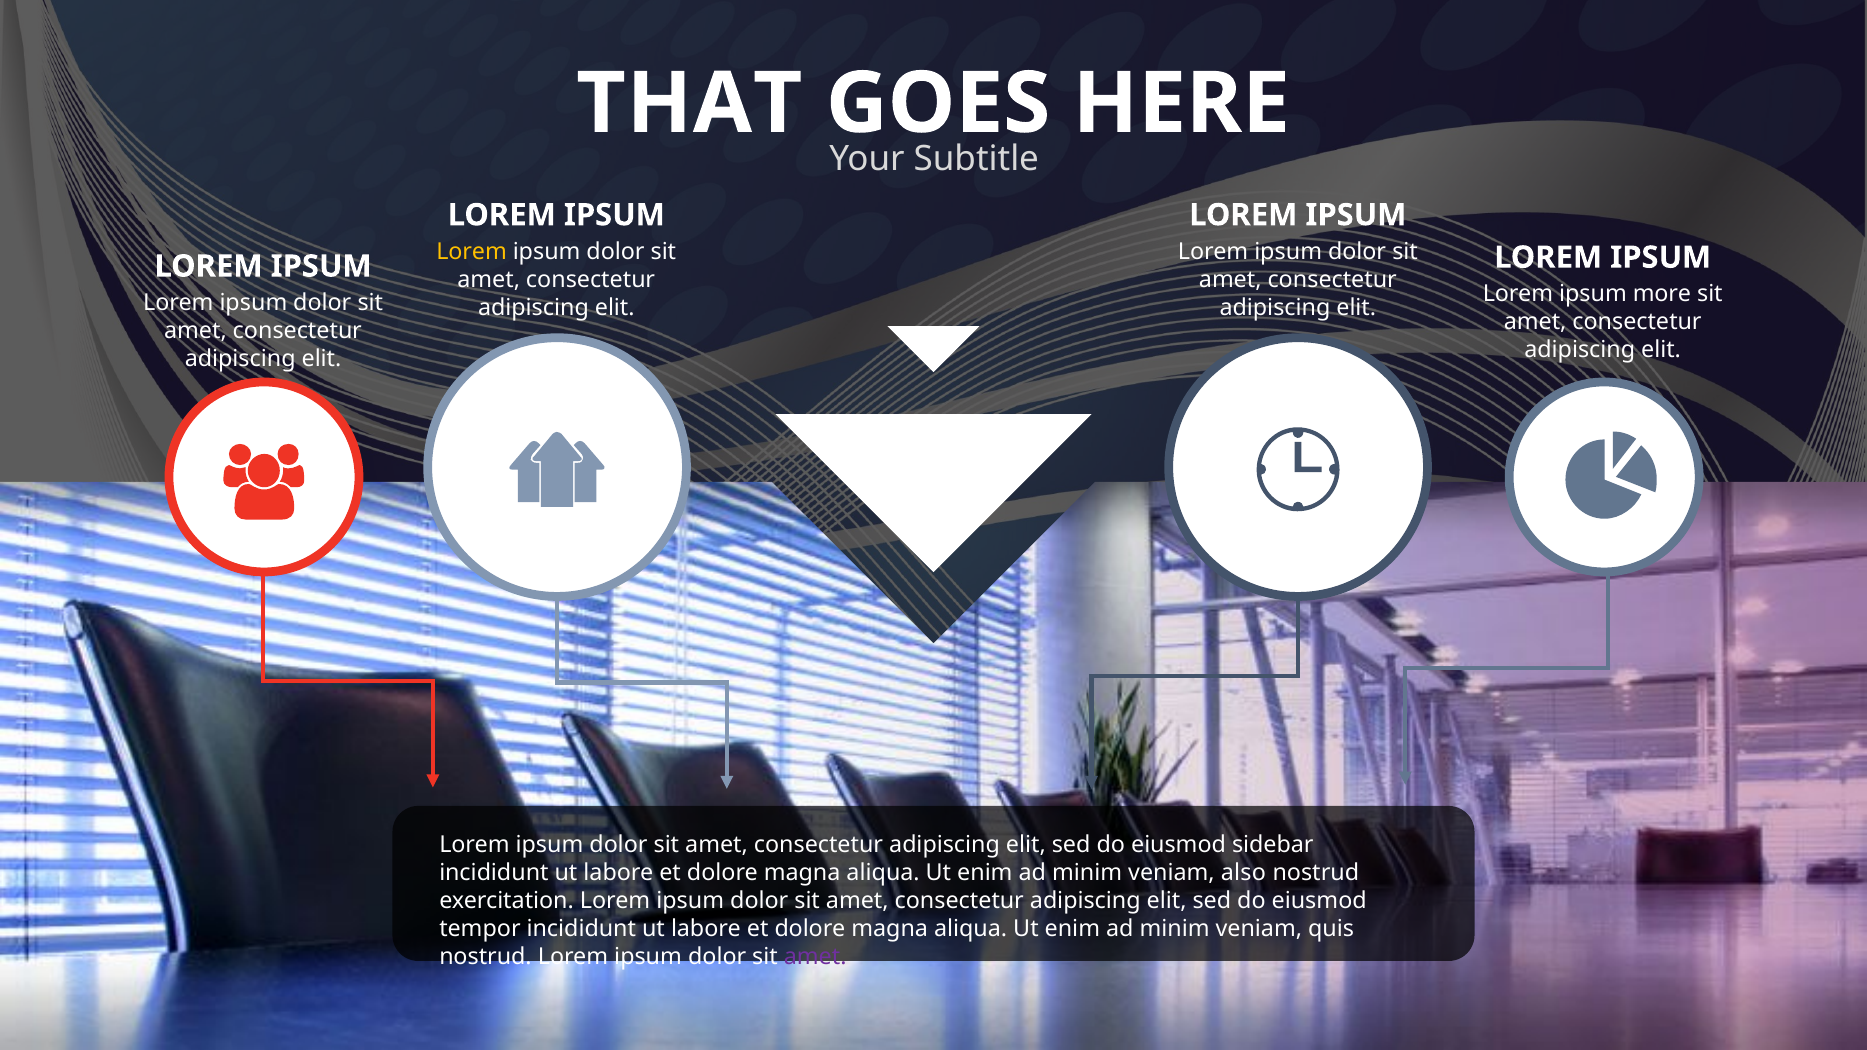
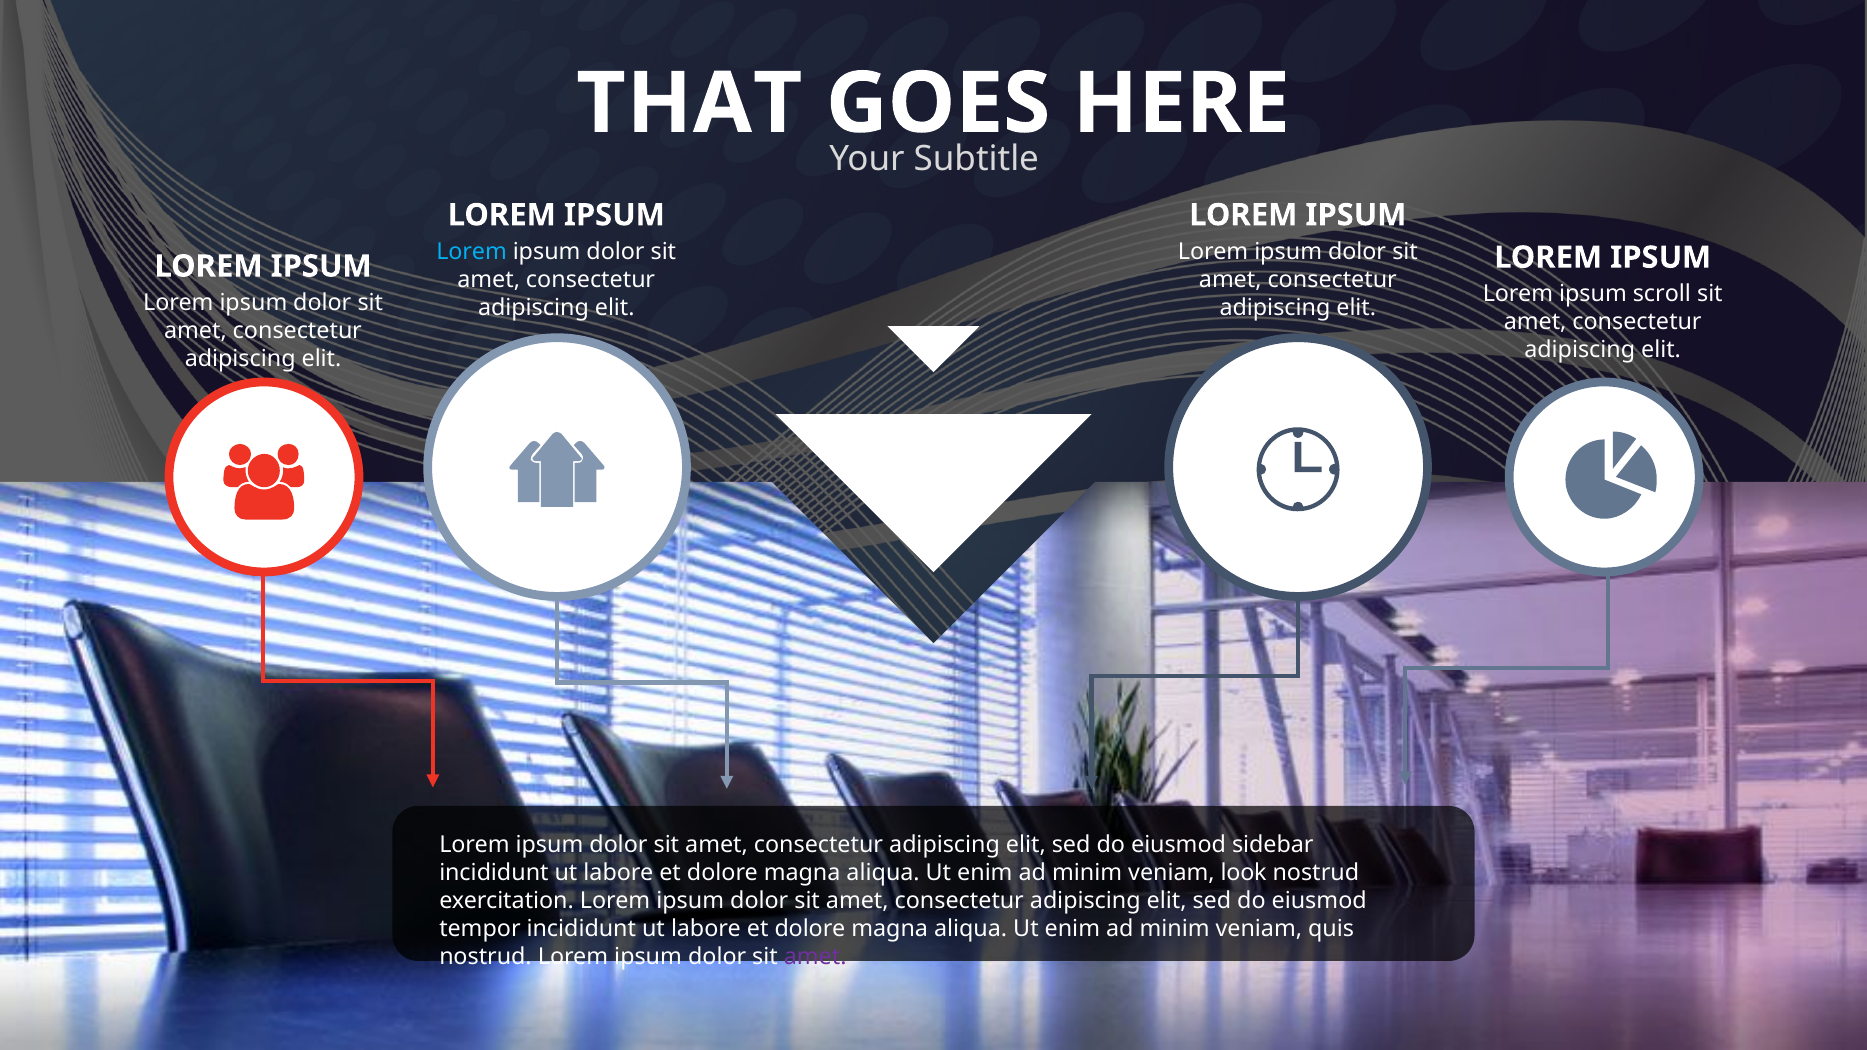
Lorem colour: yellow -> light blue (472, 252)
more: more -> scroll (1662, 294)
also: also -> look (1244, 873)
